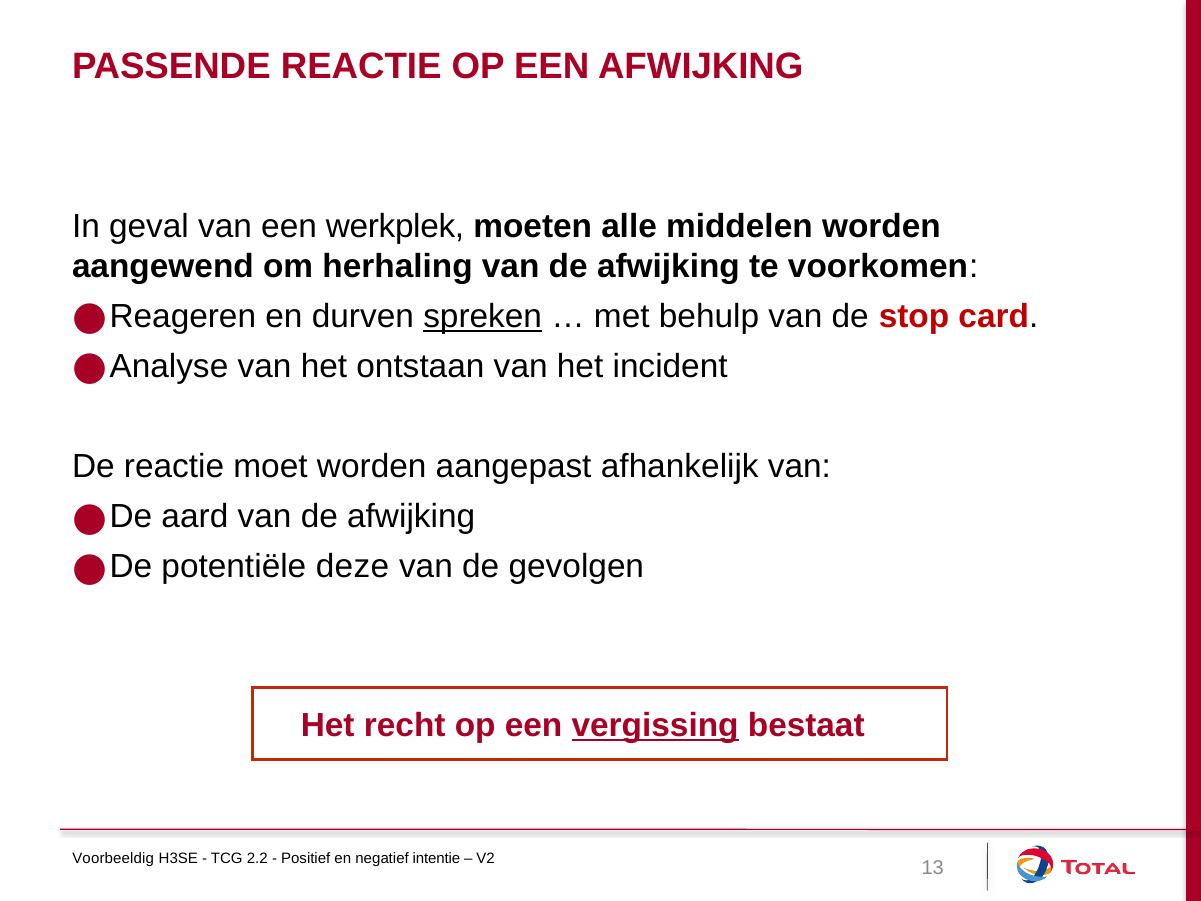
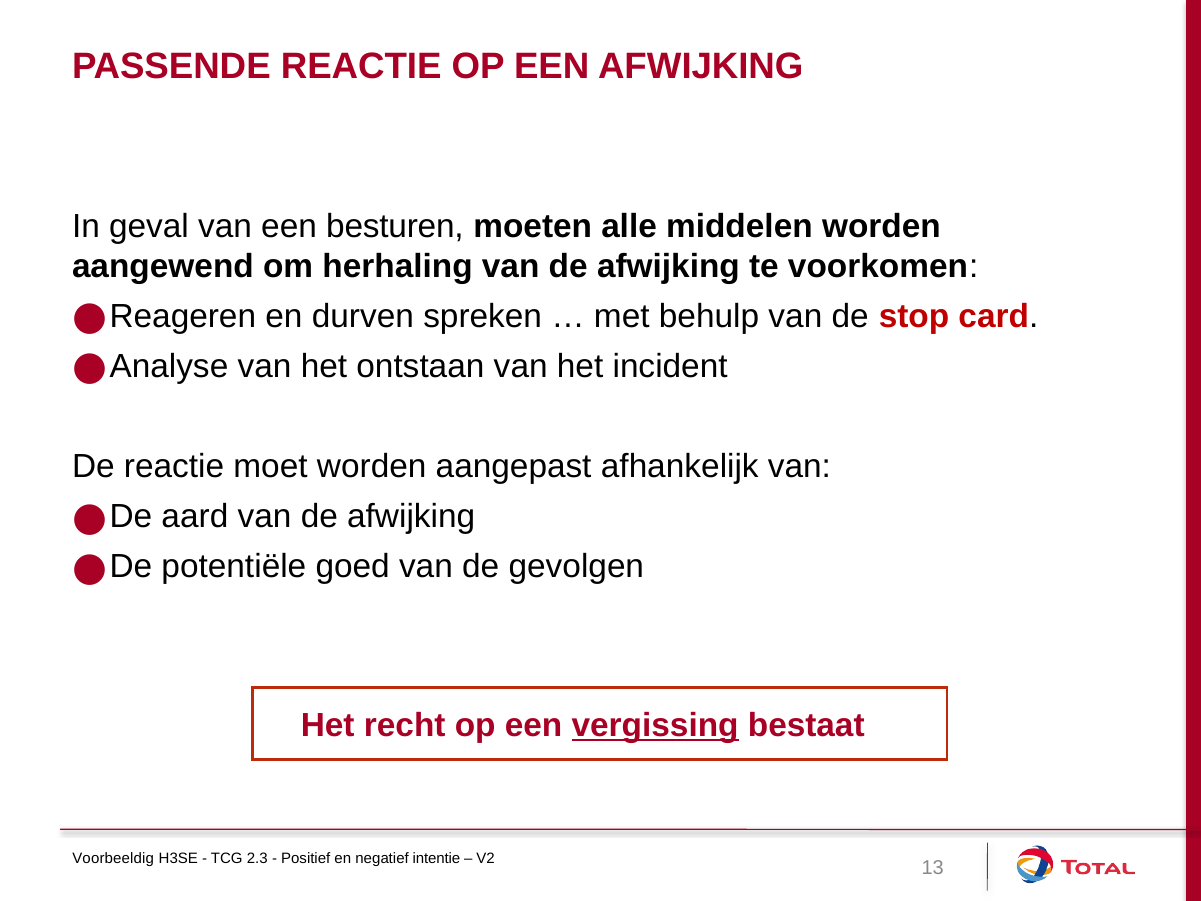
werkplek: werkplek -> besturen (395, 226)
spreken underline: present -> none (483, 316)
deze: deze -> goed (353, 567)
2.2: 2.2 -> 2.3 (257, 858)
